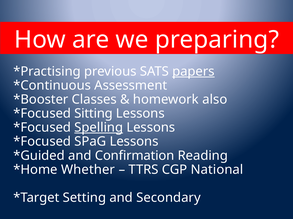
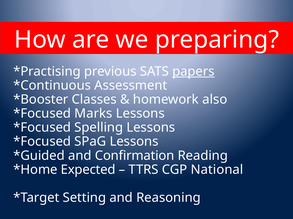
Sitting: Sitting -> Marks (93, 114)
Spelling underline: present -> none (99, 128)
Whether: Whether -> Expected (88, 170)
Secondary: Secondary -> Reasoning (168, 198)
